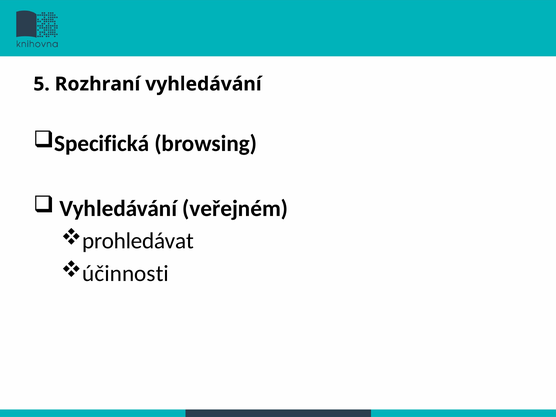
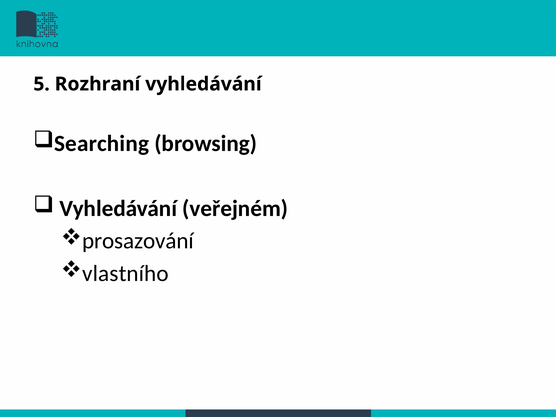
Specifická: Specifická -> Searching (102, 144)
prohledávat: prohledávat -> prosazování (138, 241)
účinnosti: účinnosti -> vlastního (126, 273)
